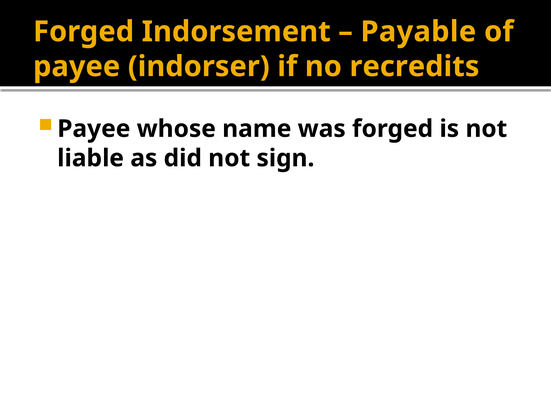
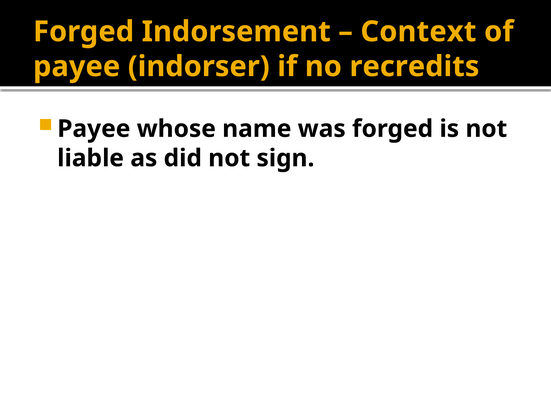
Payable: Payable -> Context (418, 32)
